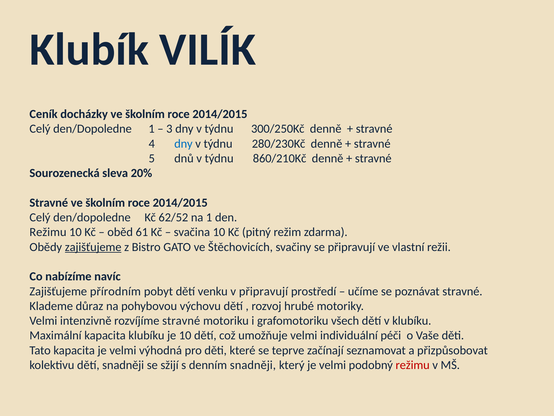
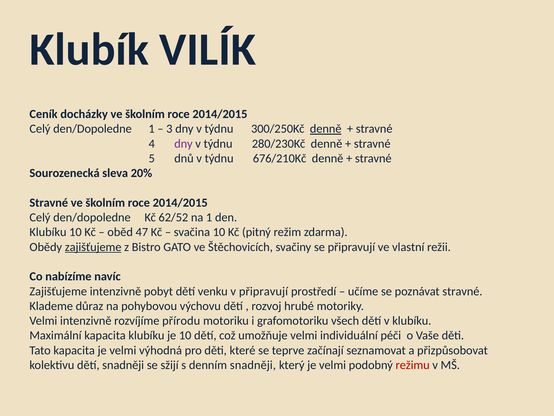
denně underline: none -> present (326, 129)
dny colour: blue -> purple (183, 143)
860/210Kč: 860/210Kč -> 676/210Kč (280, 158)
Režimu: Režimu -> Klubíku (48, 232)
61: 61 -> 47 (142, 232)
Zajišťujeme přírodním: přírodním -> intenzivně (115, 291)
rozvíjíme stravné: stravné -> přírodu (181, 320)
